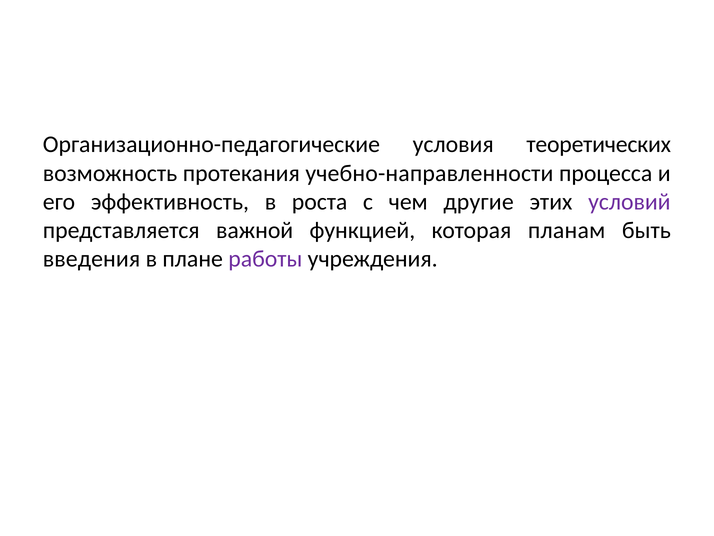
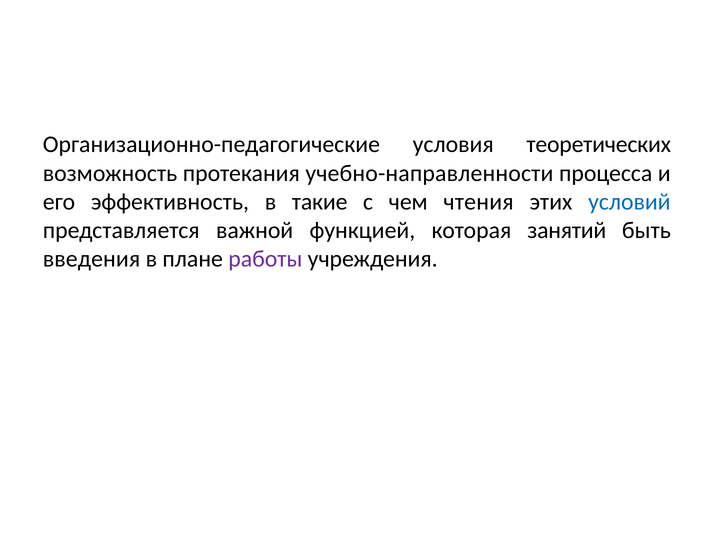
роста: роста -> такие (320, 202)
другие: другие -> чтения (479, 202)
условий colour: purple -> blue (629, 202)
планам: планам -> занятий (567, 230)
